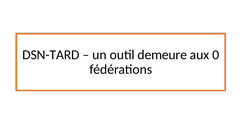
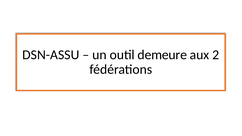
DSN-TARD: DSN-TARD -> DSN-ASSU (51, 55)
0: 0 -> 2 (216, 55)
